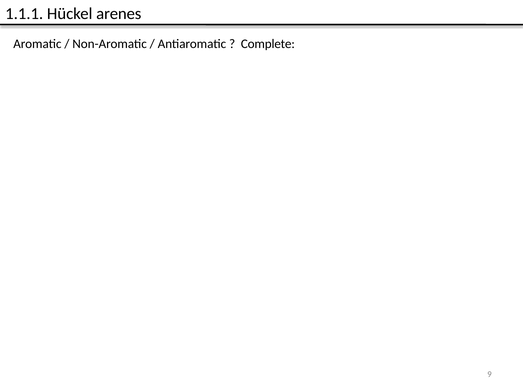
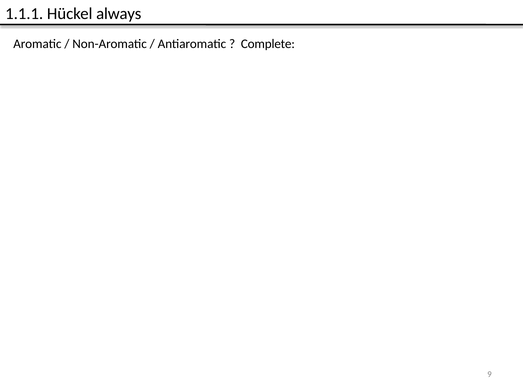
arenes: arenes -> always (119, 14)
